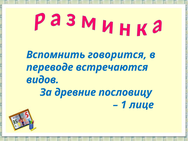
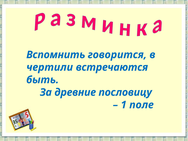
переводе: переводе -> чертили (50, 67)
видов: видов -> быть (43, 80)
лице: лице -> поле (141, 105)
